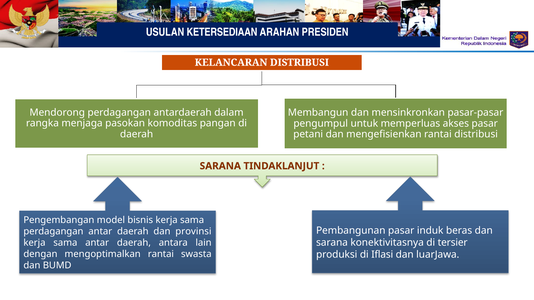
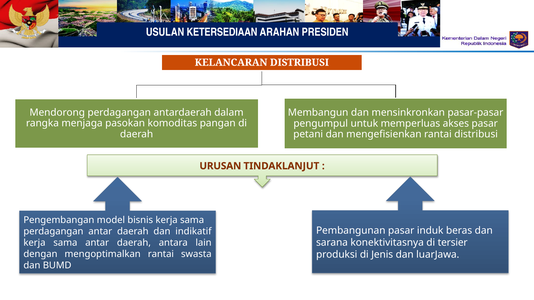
SARANA: SARANA -> URUSAN (220, 166)
provinsi: provinsi -> indikatif (193, 232)
Iflasi: Iflasi -> Jenis (382, 255)
